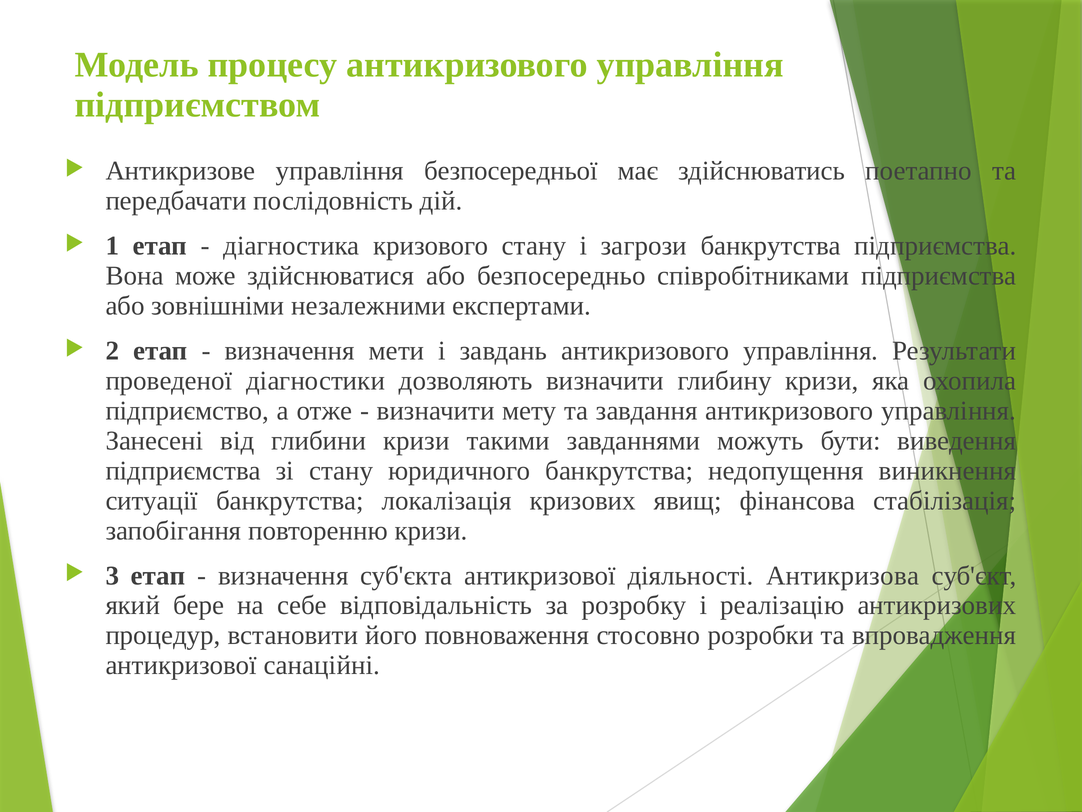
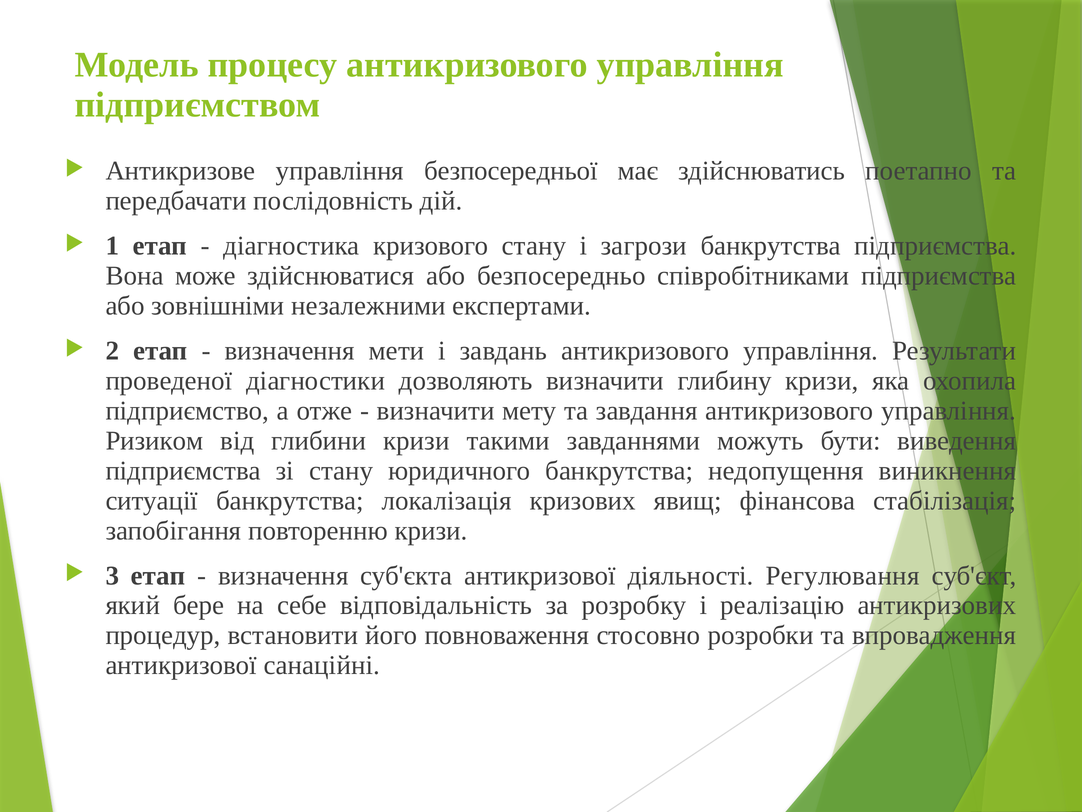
Занесені: Занесені -> Ризиком (154, 440)
Антикризова: Антикризова -> Регулювання (843, 575)
